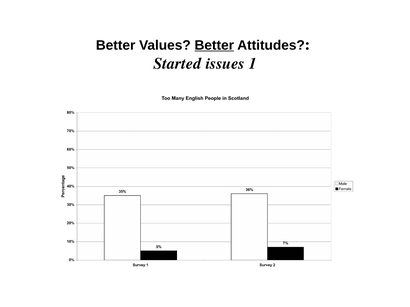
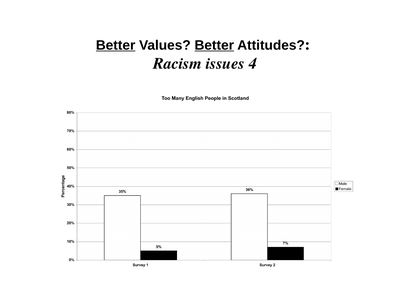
Better underline: none -> present (116, 45)
Started: Started -> Racism (178, 64)
1: 1 -> 4 (253, 64)
